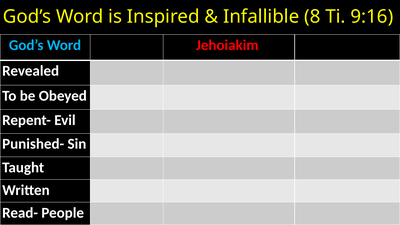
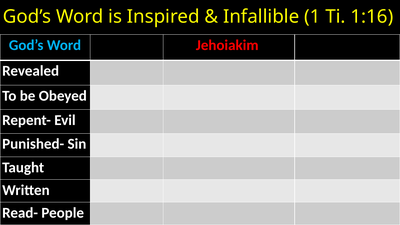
8: 8 -> 1 (312, 17)
9:16: 9:16 -> 1:16 (372, 17)
